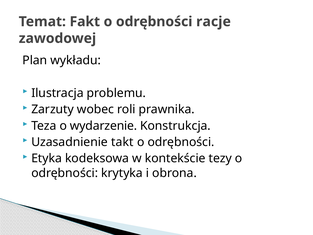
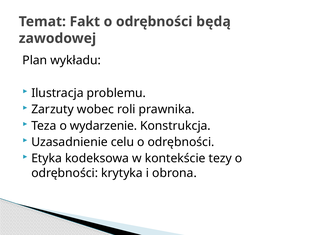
racje: racje -> będą (214, 22)
takt: takt -> celu (122, 142)
